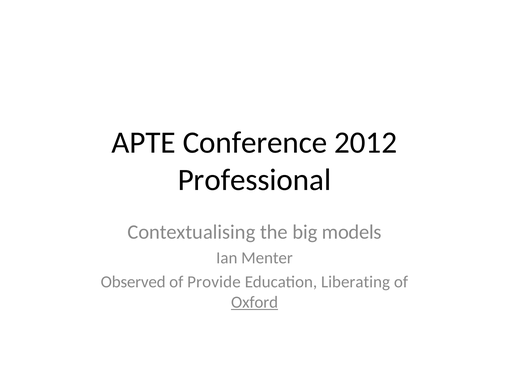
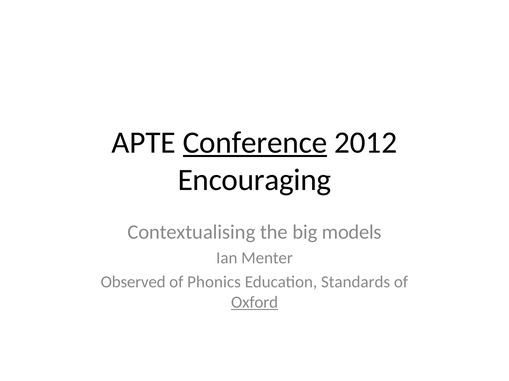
Conference underline: none -> present (255, 143)
Professional: Professional -> Encouraging (254, 180)
Provide: Provide -> Phonics (214, 283)
Liberating: Liberating -> Standards (356, 283)
